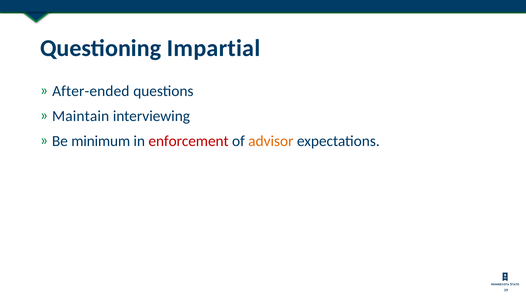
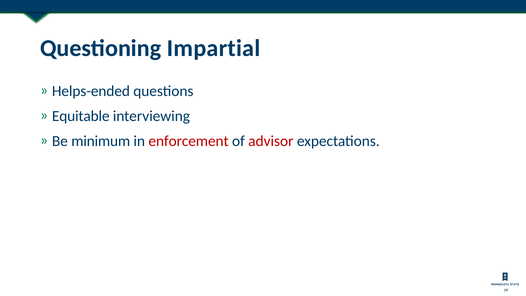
After-ended: After-ended -> Helps-ended (91, 91)
Maintain: Maintain -> Equitable (81, 116)
advisor colour: orange -> red (271, 141)
